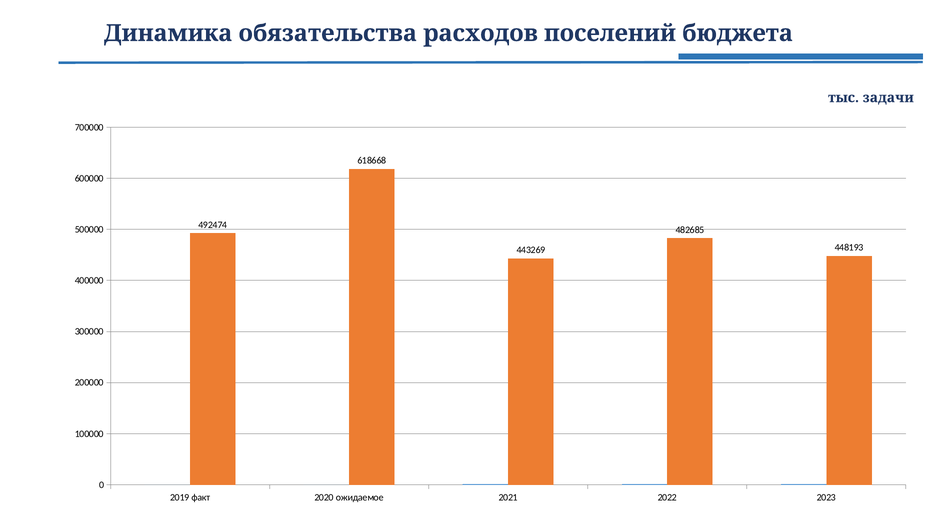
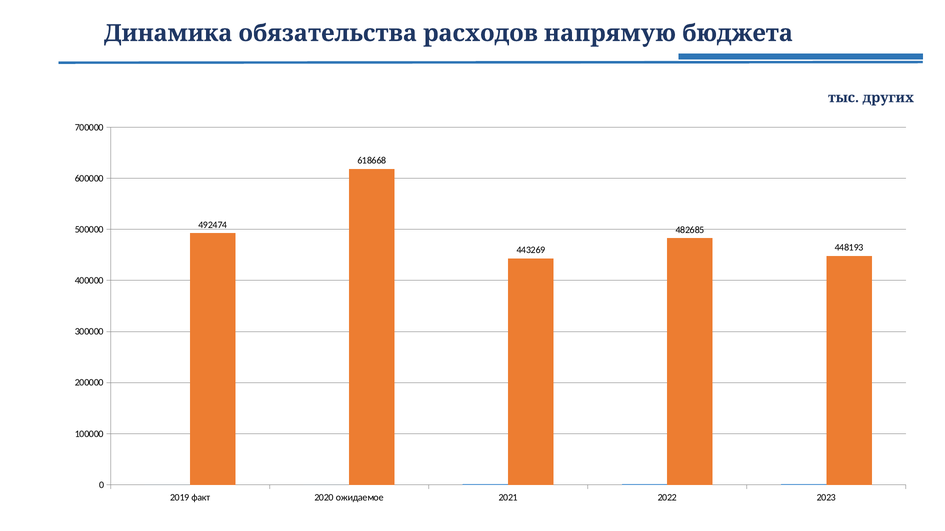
поселений: поселений -> напрямую (610, 33)
задачи: задачи -> других (888, 98)
